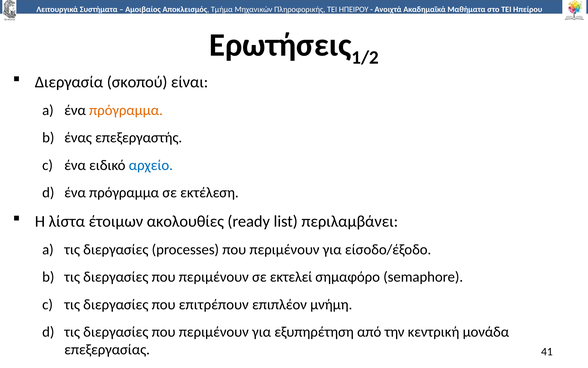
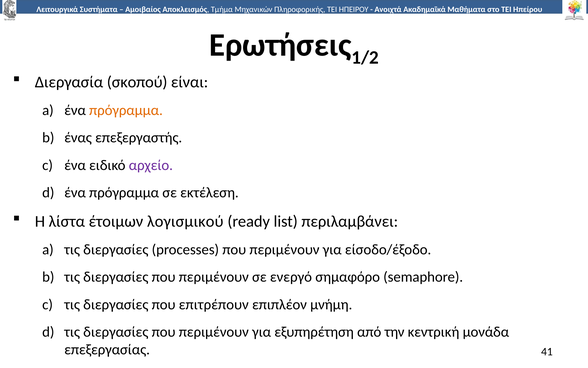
αρχείο colour: blue -> purple (151, 165)
ακολουθίες: ακολουθίες -> λογισμικού (185, 221)
εκτελεί: εκτελεί -> ενεργό (291, 277)
